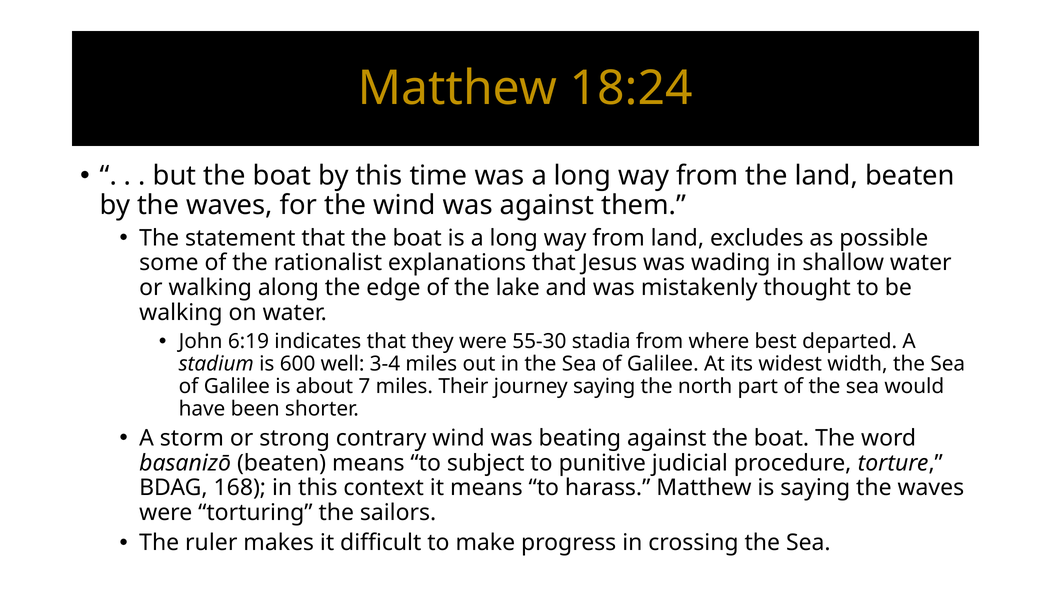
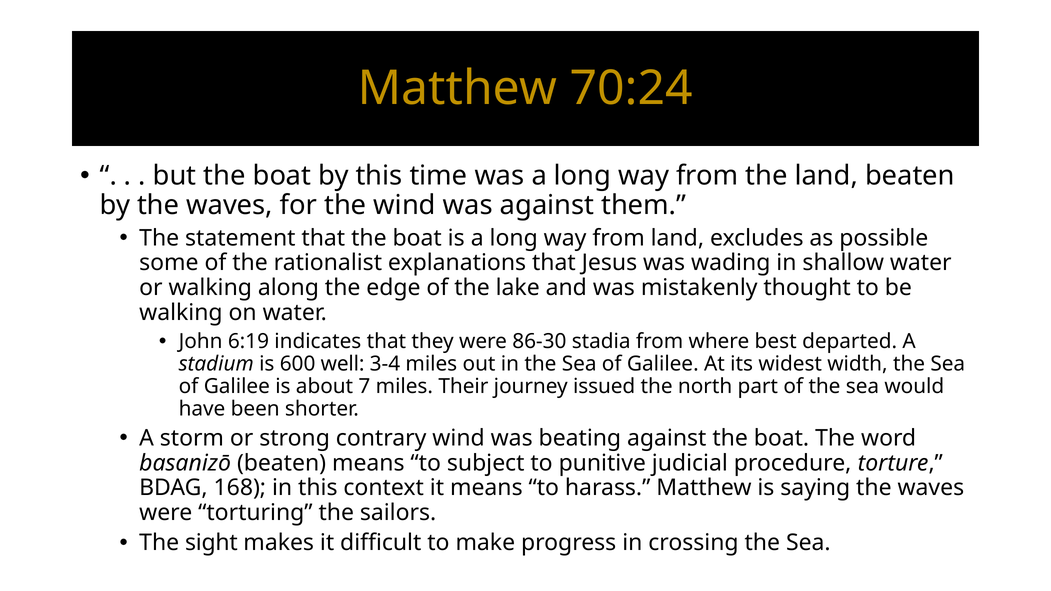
18:24: 18:24 -> 70:24 (631, 88)
55-30: 55-30 -> 86-30 (539, 342)
journey saying: saying -> issued (604, 387)
ruler: ruler -> sight (211, 543)
